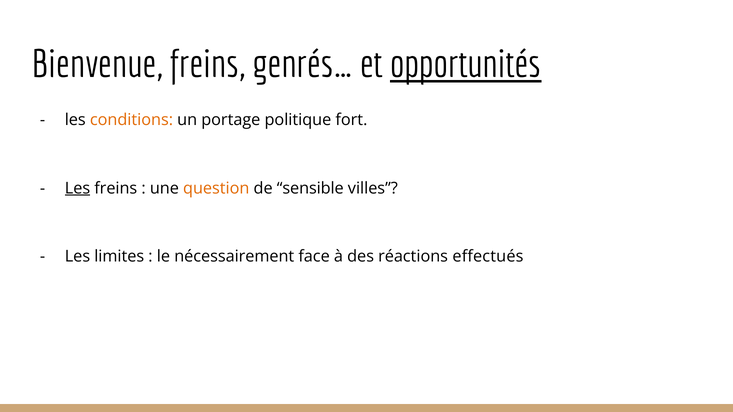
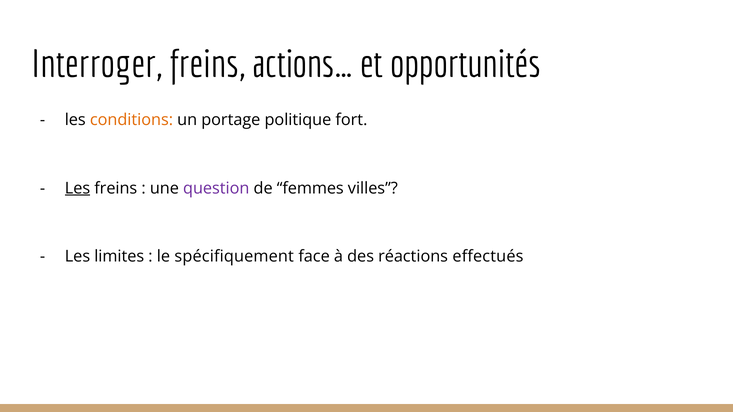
Bienvenue: Bienvenue -> Interroger (97, 65)
genrés…: genrés… -> actions… (303, 65)
opportunités underline: present -> none (466, 65)
question colour: orange -> purple (216, 188)
sensible: sensible -> femmes (310, 188)
nécessairement: nécessairement -> spécifiquement (234, 257)
